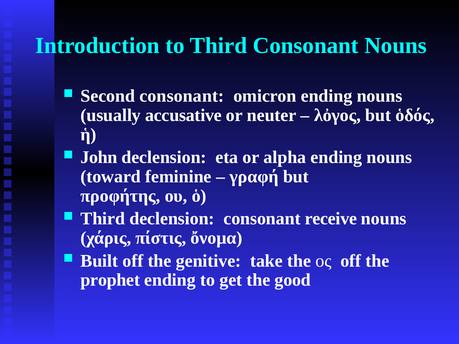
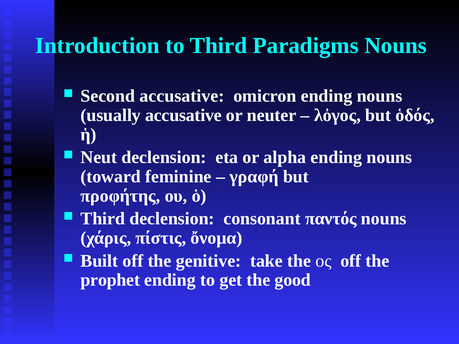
Third Consonant: Consonant -> Paradigms (306, 46)
Second consonant: consonant -> accusative (182, 96)
John: John -> Neut (99, 157)
receive: receive -> παντός (331, 219)
